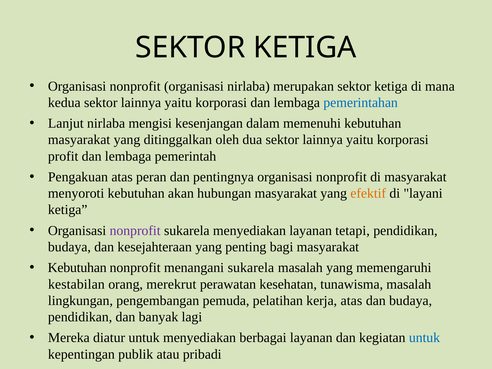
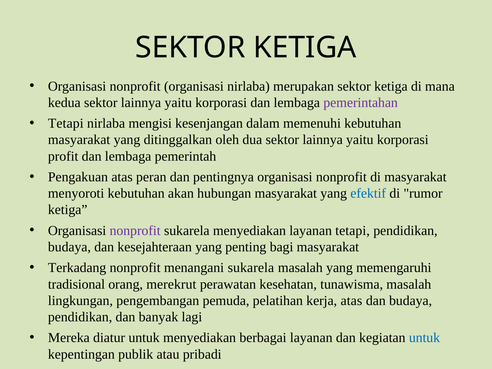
pemerintahan colour: blue -> purple (361, 103)
Lanjut: Lanjut -> Tetapi (66, 123)
efektif colour: orange -> blue (368, 193)
layani: layani -> rumor (423, 193)
Kebutuhan: Kebutuhan -> Terkadang (77, 268)
kestabilan: kestabilan -> tradisional (77, 284)
